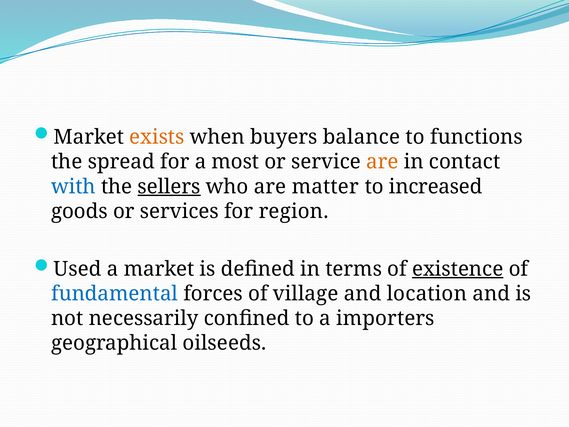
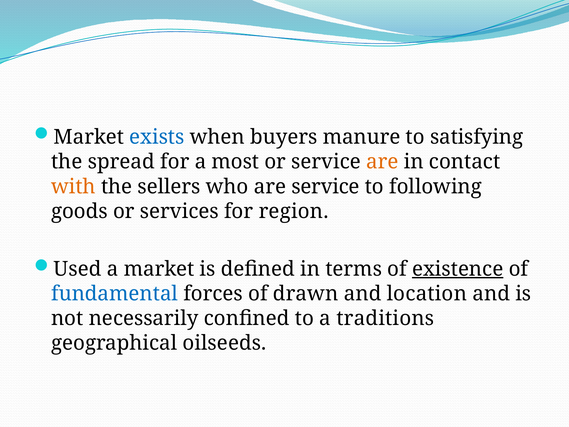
exists colour: orange -> blue (157, 137)
balance: balance -> manure (362, 137)
functions: functions -> satisfying (477, 137)
with colour: blue -> orange (73, 186)
sellers underline: present -> none (169, 186)
are matter: matter -> service (326, 186)
increased: increased -> following (436, 186)
village: village -> drawn (306, 293)
importers: importers -> traditions (385, 318)
